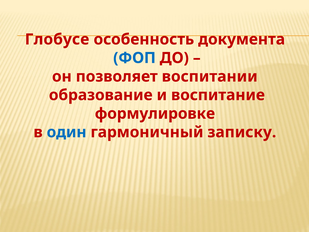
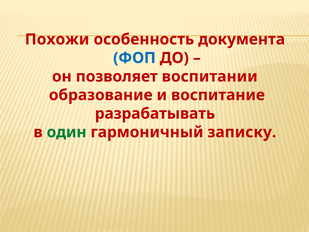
Глобусе: Глобусе -> Похожи (57, 39)
формулировке: формулировке -> разрабатывать (155, 113)
один colour: blue -> green (67, 132)
